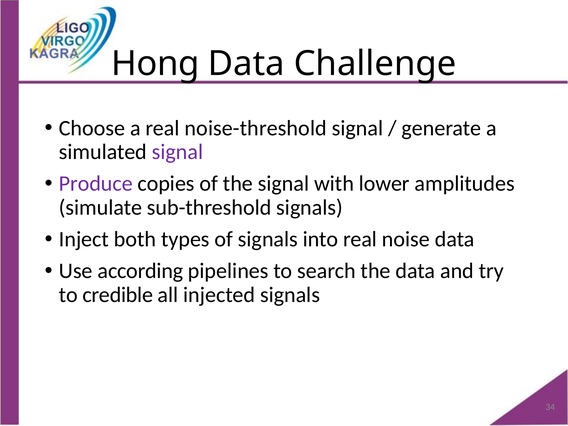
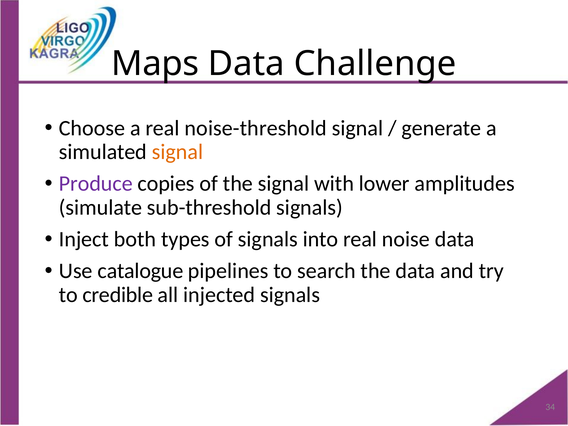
Hong: Hong -> Maps (155, 64)
signal colour: purple -> orange (177, 152)
according: according -> catalogue (140, 271)
